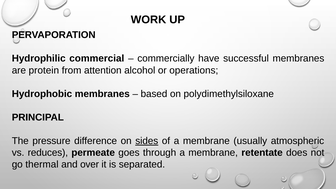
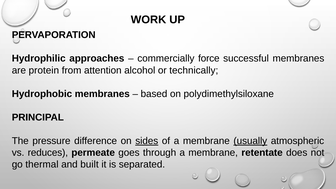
commercial: commercial -> approaches (97, 59)
have: have -> force (209, 59)
operations: operations -> technically (194, 70)
usually underline: none -> present (250, 141)
over: over -> built (89, 164)
